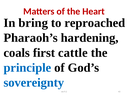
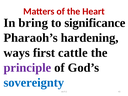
reproached: reproached -> significance (95, 23)
coals: coals -> ways (17, 53)
principle colour: blue -> purple (27, 68)
